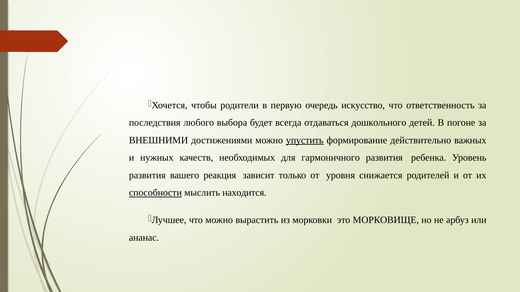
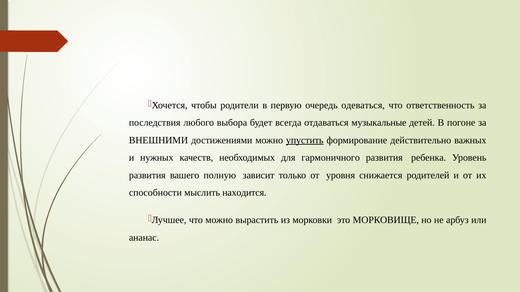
искусство: искусство -> одеваться (363, 105)
дошкольного: дошкольного -> музыкальные (379, 123)
реакция: реакция -> полную (220, 176)
способности underline: present -> none (155, 193)
